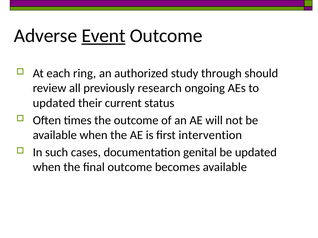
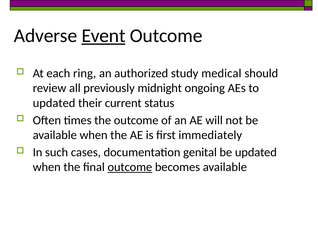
through: through -> medical (221, 73)
research: research -> midnight (160, 88)
intervention: intervention -> immediately (210, 135)
outcome underline: none -> present (130, 168)
